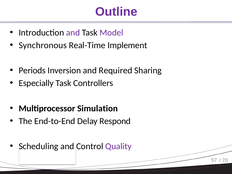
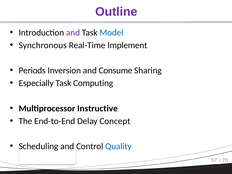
Model colour: purple -> blue (111, 33)
Required: Required -> Consume (116, 70)
Controllers: Controllers -> Computing (93, 83)
Simulation: Simulation -> Instructive (97, 108)
Respond: Respond -> Concept (115, 121)
Quality colour: purple -> blue (118, 146)
